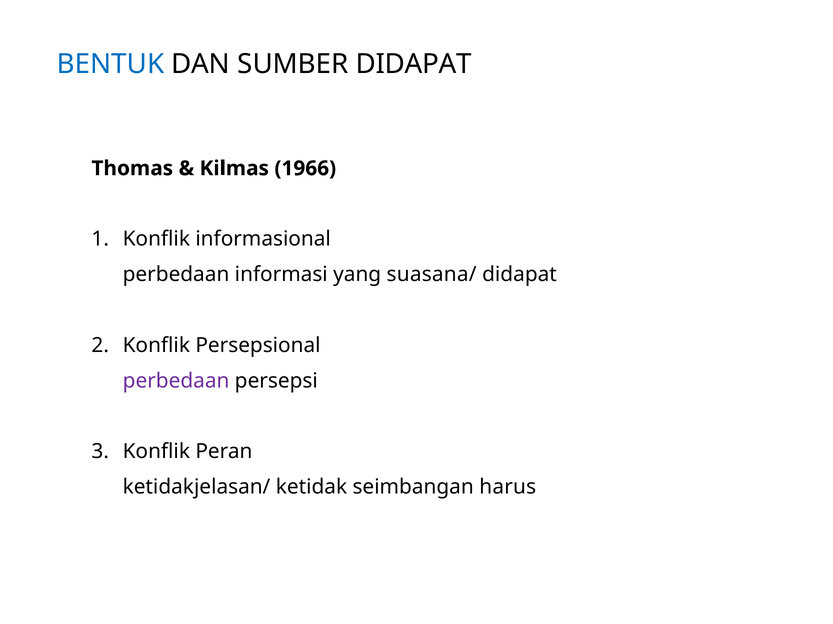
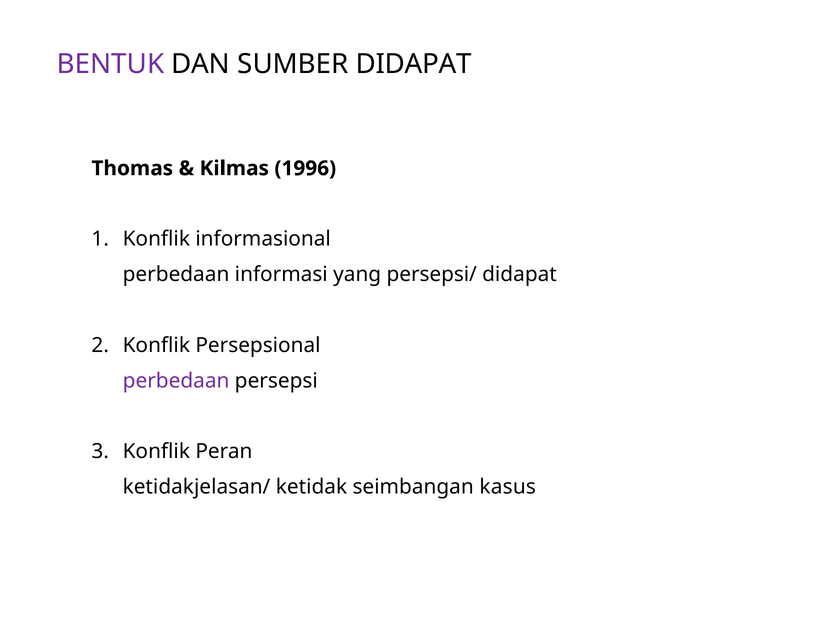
BENTUK colour: blue -> purple (111, 64)
1966: 1966 -> 1996 (305, 169)
suasana/: suasana/ -> persepsi/ (432, 275)
harus: harus -> kasus (508, 487)
